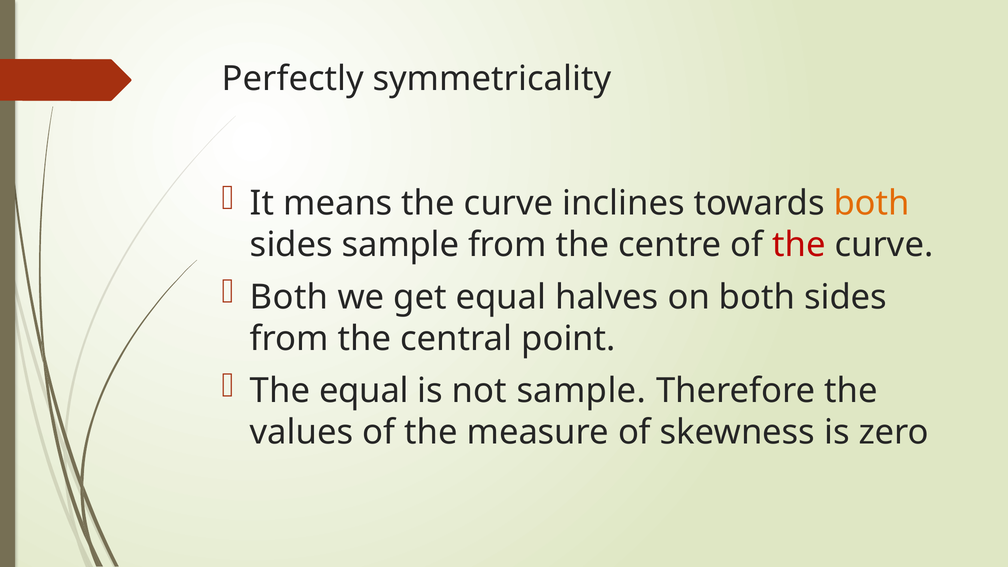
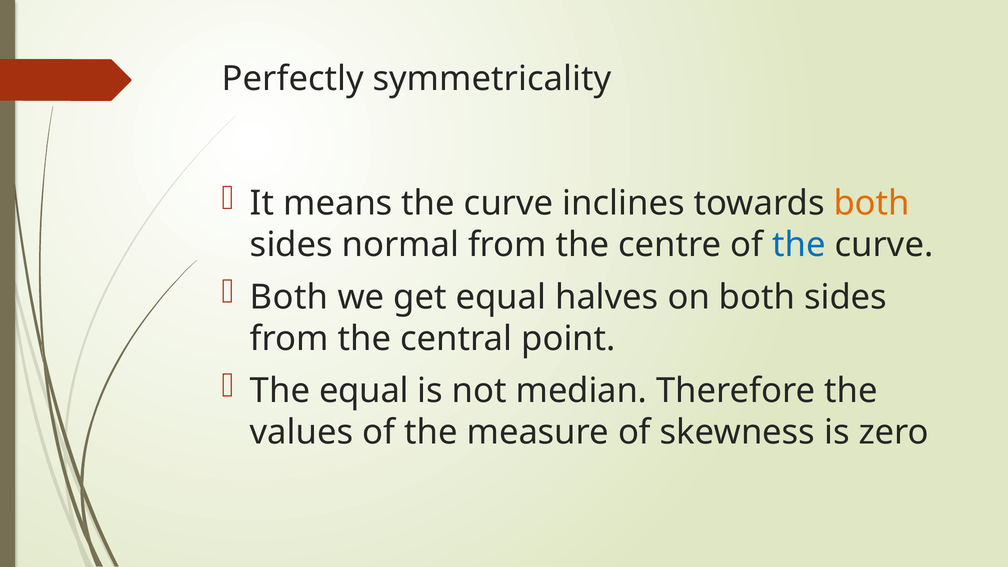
sides sample: sample -> normal (400, 245)
the colour: red -> blue (799, 245)
not sample: sample -> median (582, 391)
